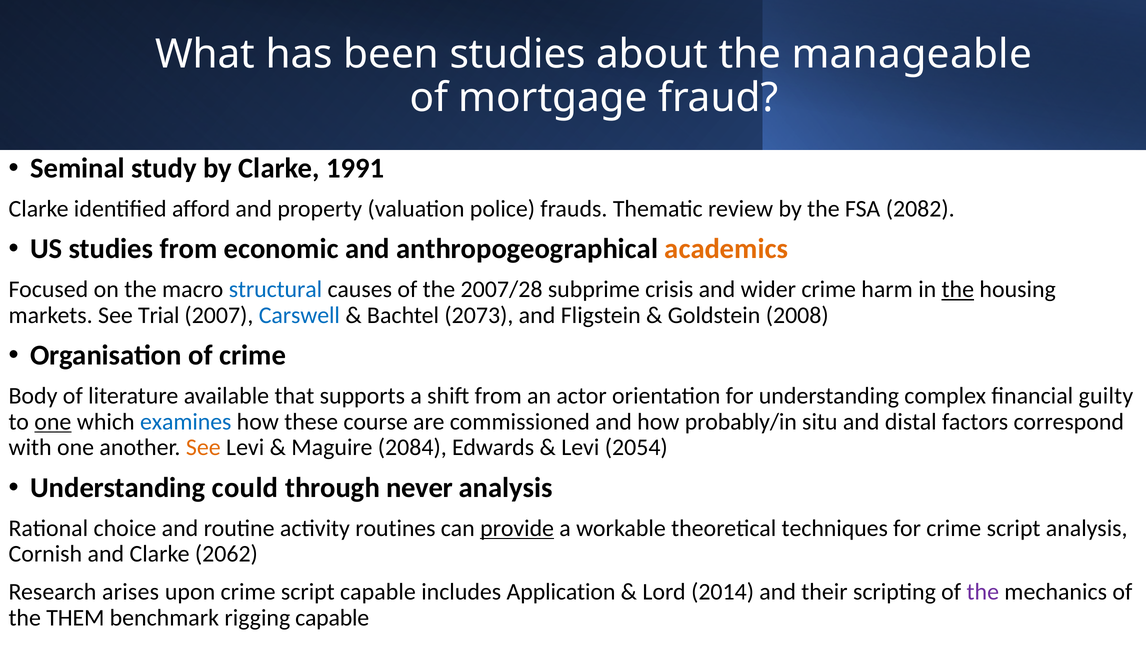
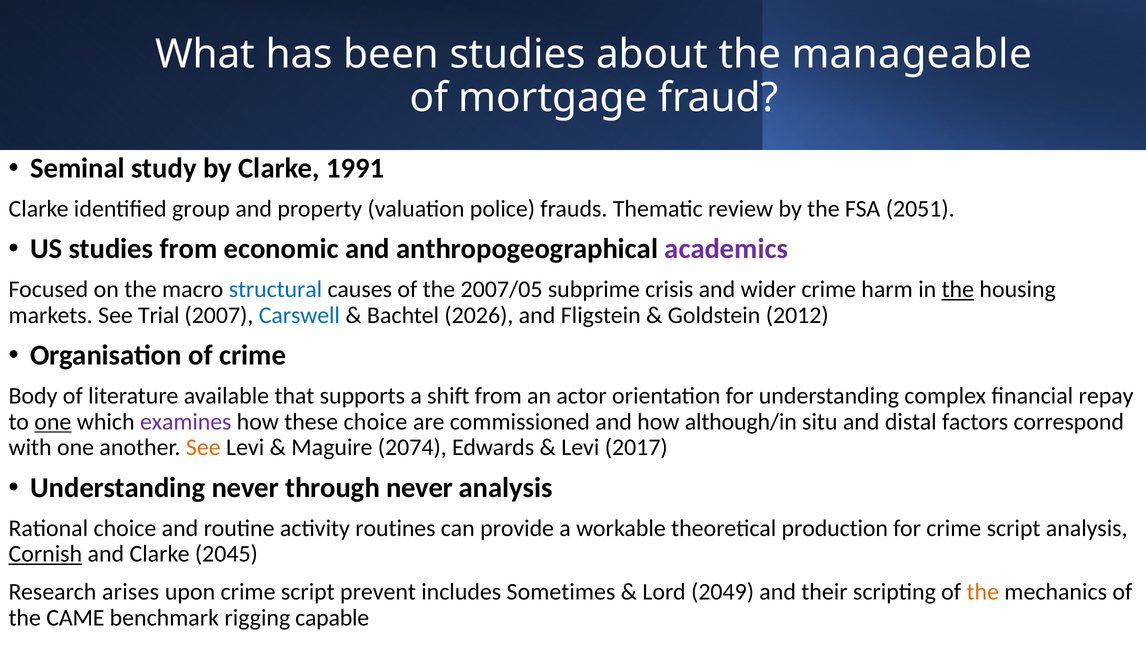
afford: afford -> group (201, 209)
2082: 2082 -> 2051 (920, 209)
academics colour: orange -> purple (726, 249)
2007/28: 2007/28 -> 2007/05 (502, 289)
2073: 2073 -> 2026 (479, 315)
2008: 2008 -> 2012 (797, 315)
guilty: guilty -> repay (1106, 396)
examines colour: blue -> purple (186, 421)
these course: course -> choice (375, 421)
probably/in: probably/in -> although/in (741, 421)
2084: 2084 -> 2074 (412, 447)
2054: 2054 -> 2017 (636, 447)
Understanding could: could -> never (245, 488)
provide underline: present -> none (517, 528)
techniques: techniques -> production (835, 528)
Cornish underline: none -> present (45, 554)
2062: 2062 -> 2045 (226, 554)
script capable: capable -> prevent (378, 591)
Application: Application -> Sometimes (561, 591)
2014: 2014 -> 2049 (723, 591)
the colour: purple -> orange (983, 591)
THEM: THEM -> CAME (75, 617)
